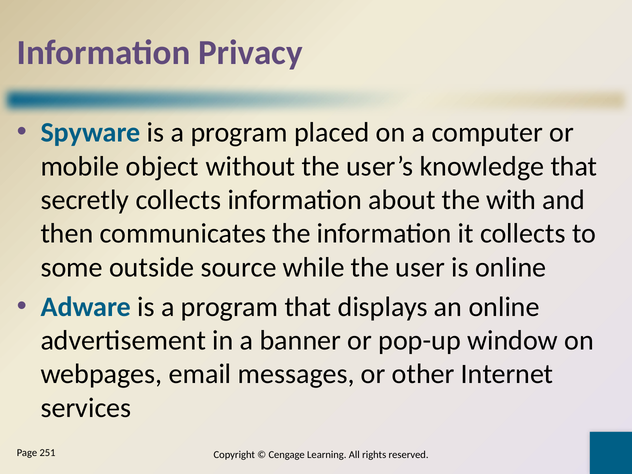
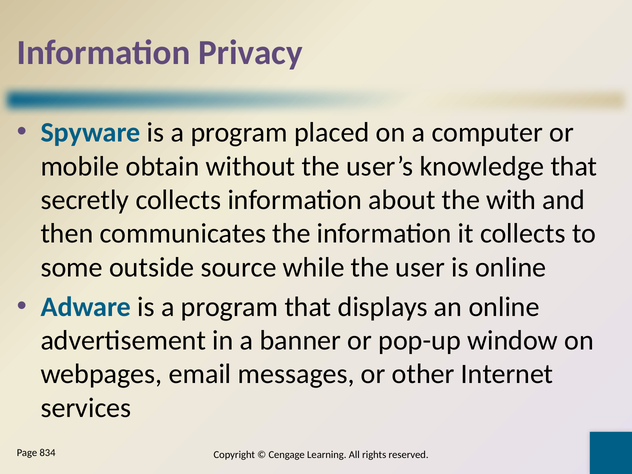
object: object -> obtain (163, 166)
251: 251 -> 834 (48, 453)
